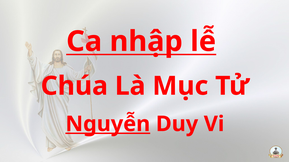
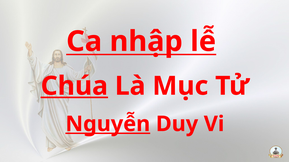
Chúa underline: none -> present (74, 86)
